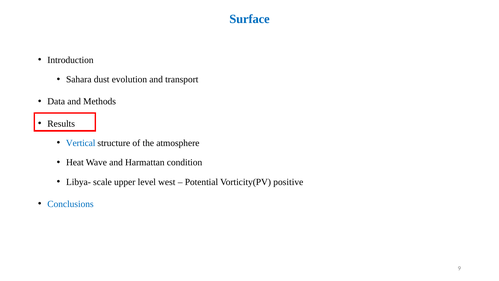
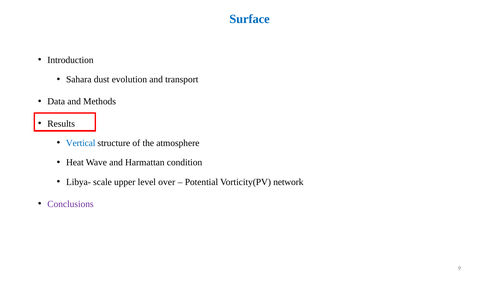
west: west -> over (167, 182)
positive: positive -> network (288, 182)
Conclusions colour: blue -> purple (70, 204)
